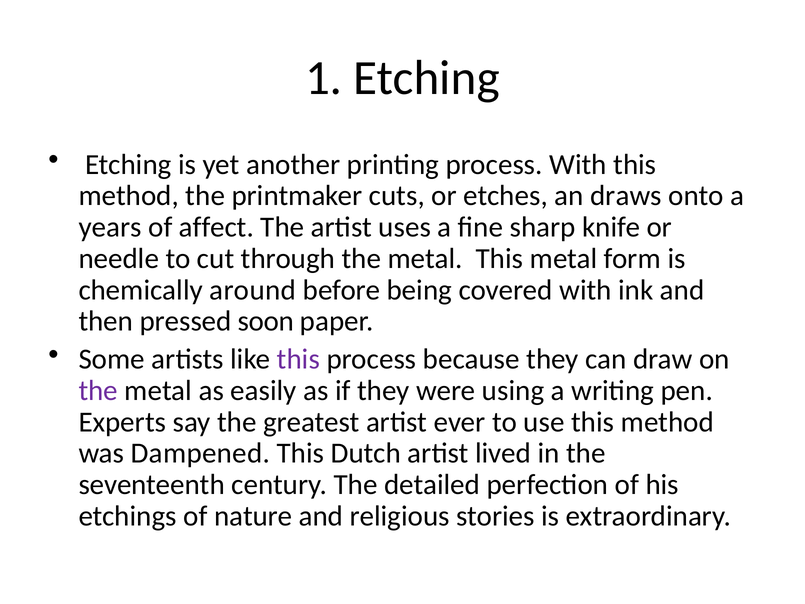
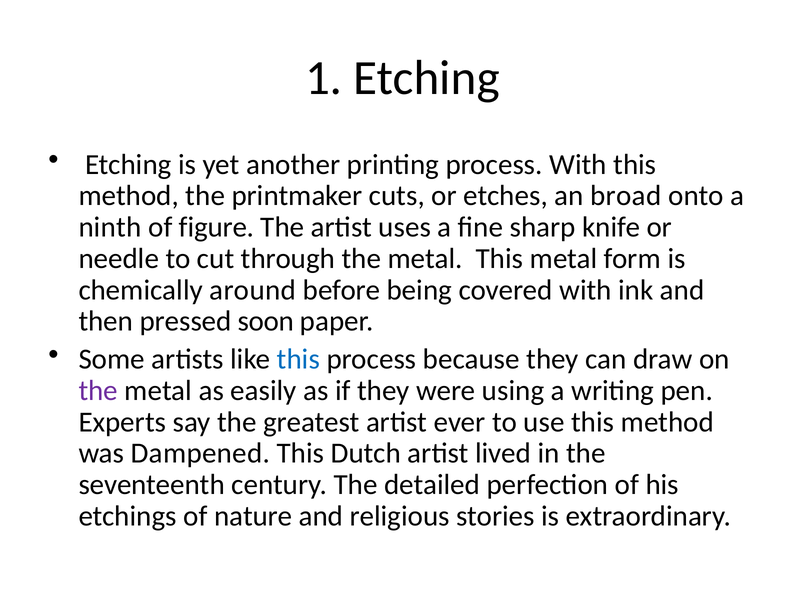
draws: draws -> broad (626, 196)
years: years -> ninth (110, 227)
affect: affect -> figure (217, 227)
this colour: purple -> blue (298, 359)
